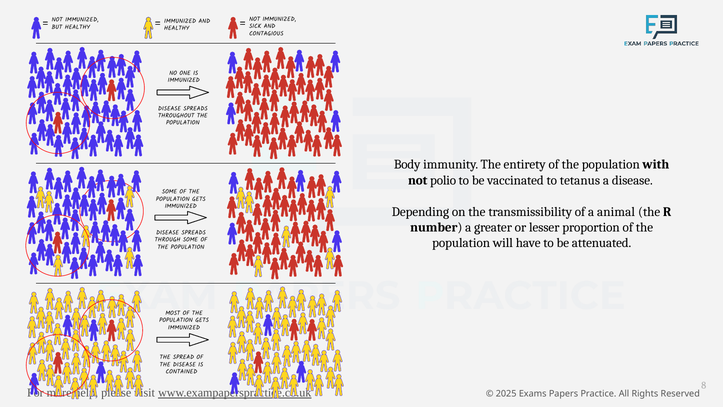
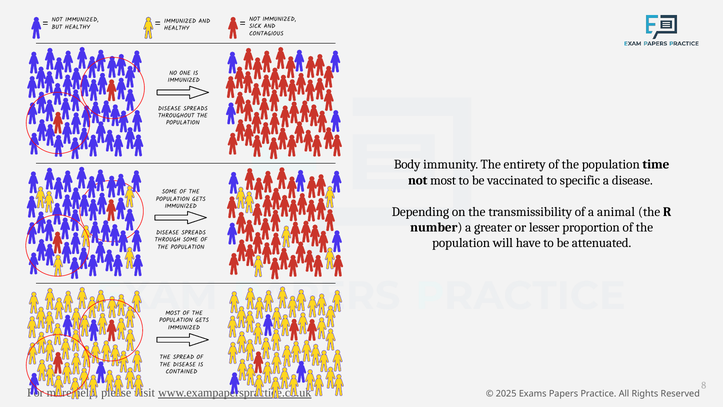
with: with -> time (656, 165)
not polio: polio -> most (443, 180)
tetanus: tetanus -> specific (580, 180)
